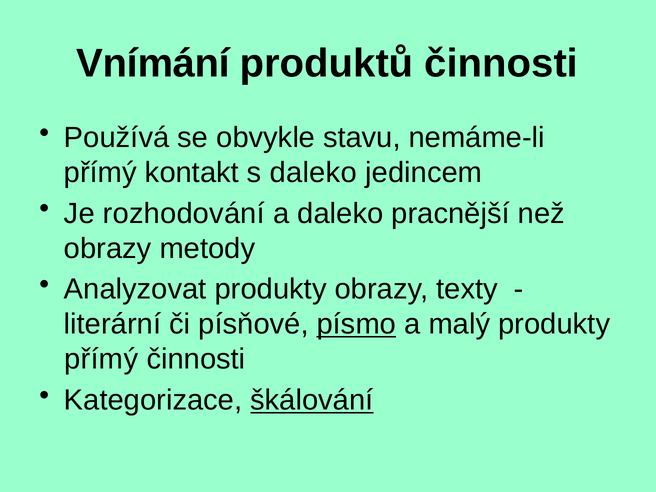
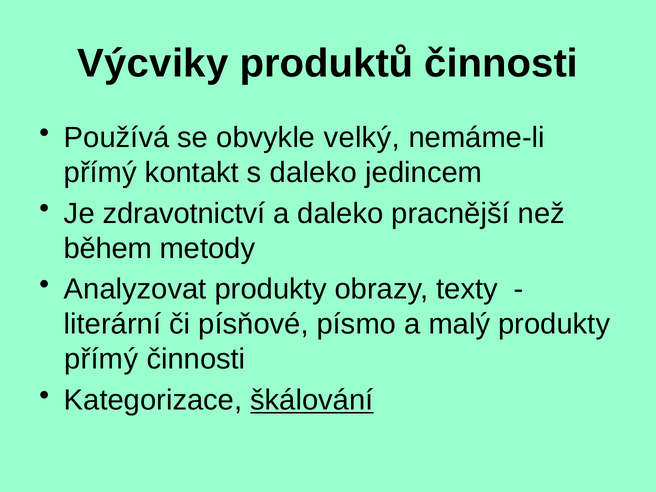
Vnímání: Vnímání -> Výcviky (153, 64)
stavu: stavu -> velký (362, 138)
rozhodování: rozhodování -> zdravotnictví (184, 213)
obrazy: obrazy -> během (108, 248)
písmo underline: present -> none (356, 324)
